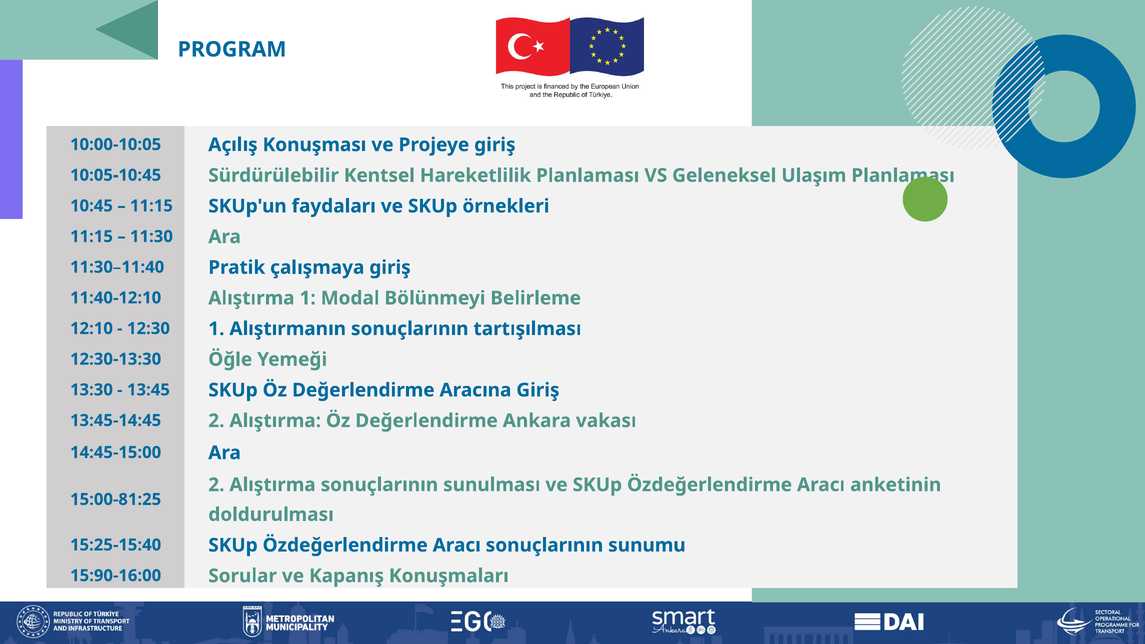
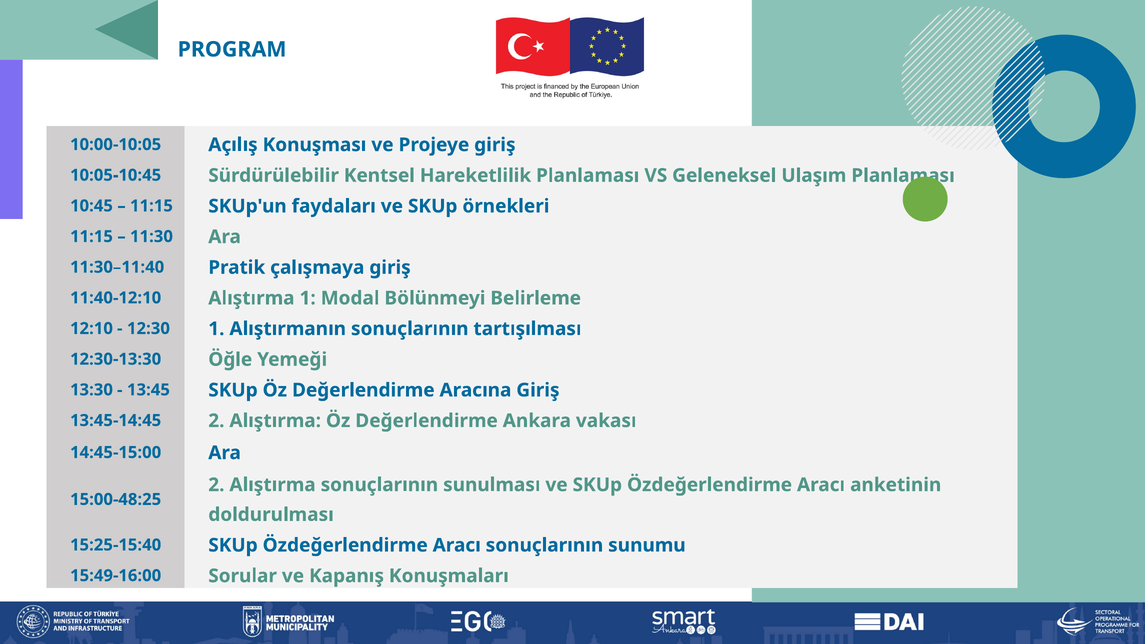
15:00-81:25: 15:00-81:25 -> 15:00-48:25 (116, 499)
15:90-16:00: 15:90-16:00 -> 15:49-16:00 (116, 576)
